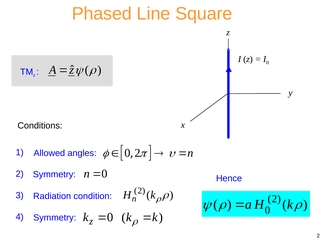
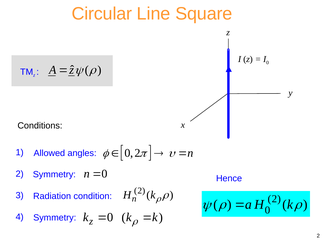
Phased: Phased -> Circular (102, 14)
